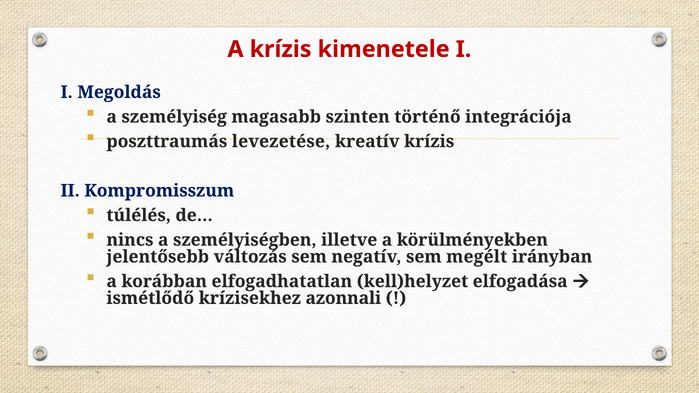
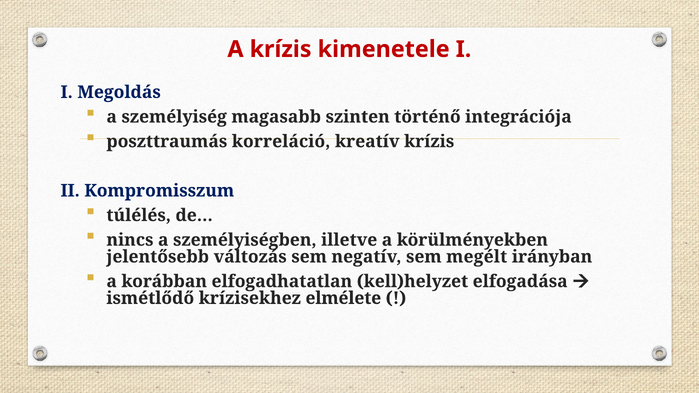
levezetése: levezetése -> korreláció (281, 142)
azonnali: azonnali -> elmélete (343, 298)
